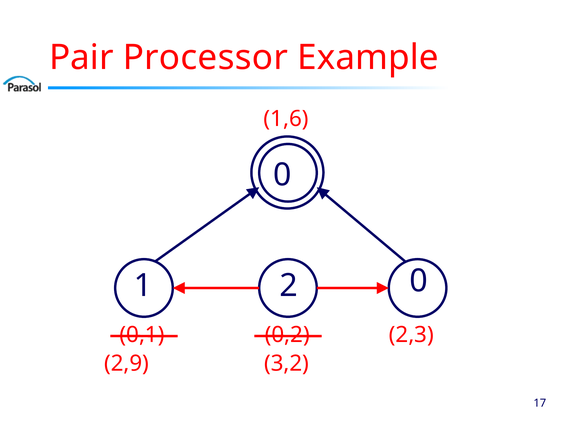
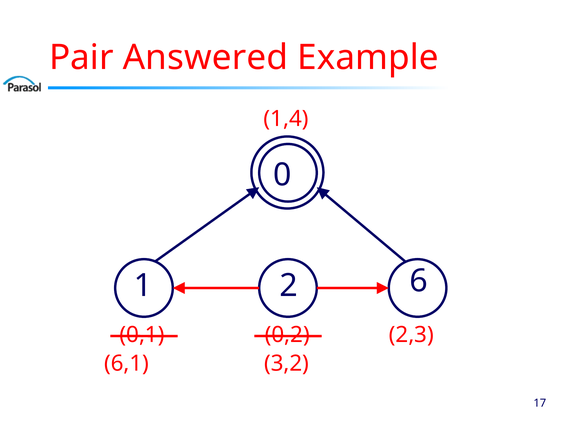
Processor: Processor -> Answered (205, 58)
1,6: 1,6 -> 1,4 (286, 119)
2 0: 0 -> 6 (419, 281)
2,9: 2,9 -> 6,1 (126, 363)
